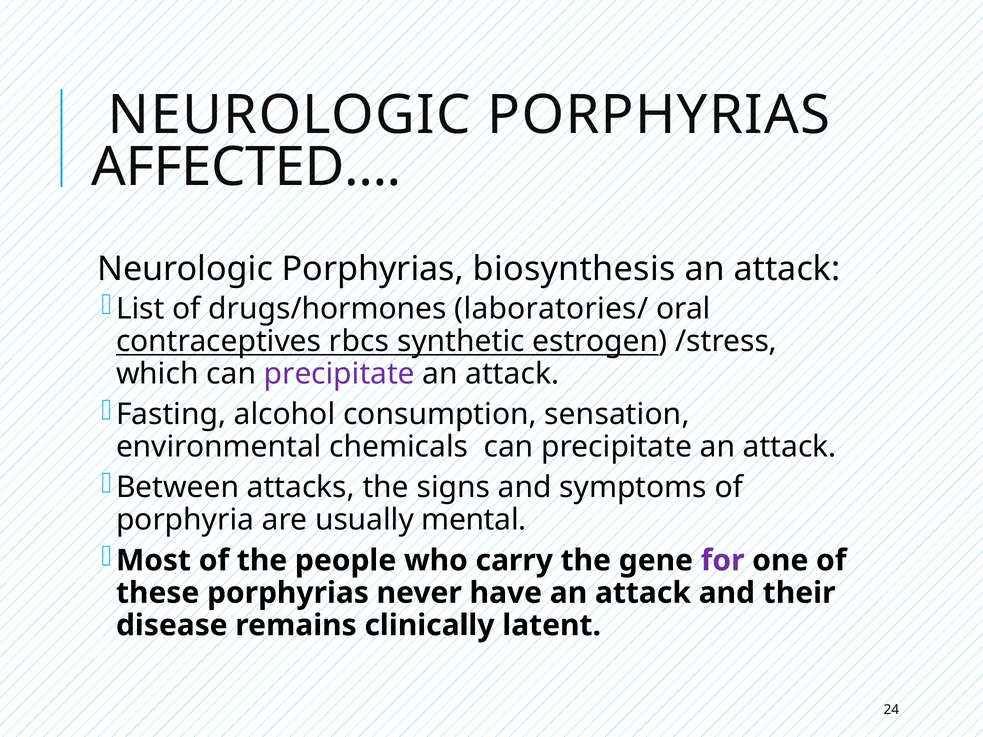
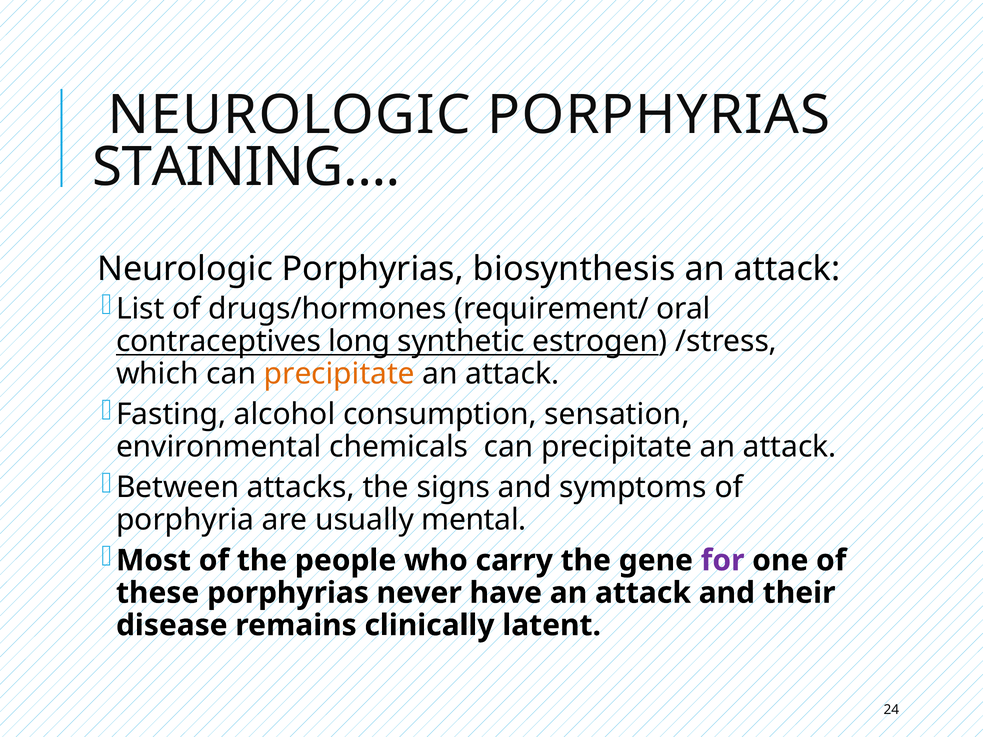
AFFECTED…: AFFECTED… -> STAINING… (246, 167)
laboratories/: laboratories/ -> requirement/ (552, 309)
rbcs: rbcs -> long (359, 341)
precipitate colour: purple -> orange (339, 374)
